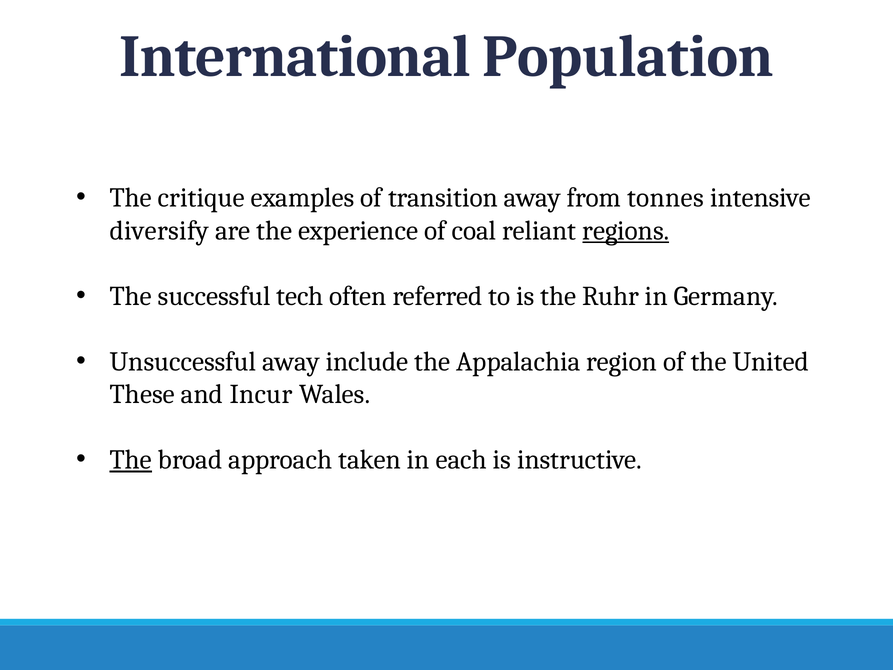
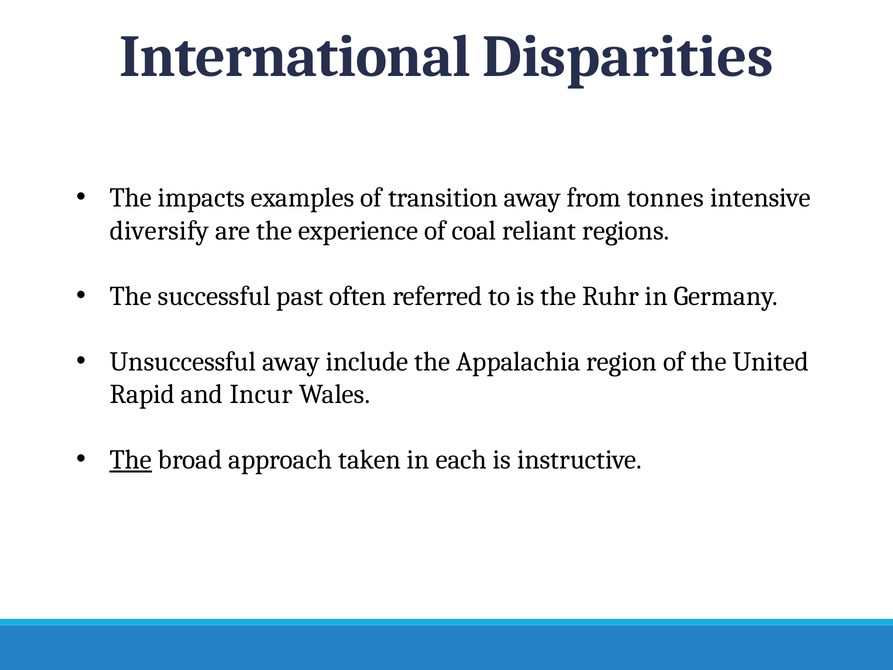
Population: Population -> Disparities (628, 56)
critique: critique -> impacts (201, 198)
regions underline: present -> none (626, 230)
tech: tech -> past (300, 296)
These: These -> Rapid (142, 394)
